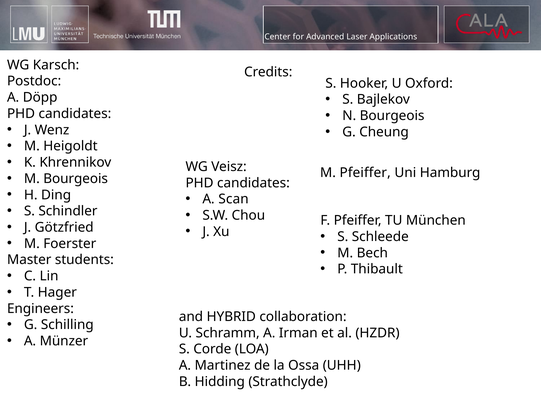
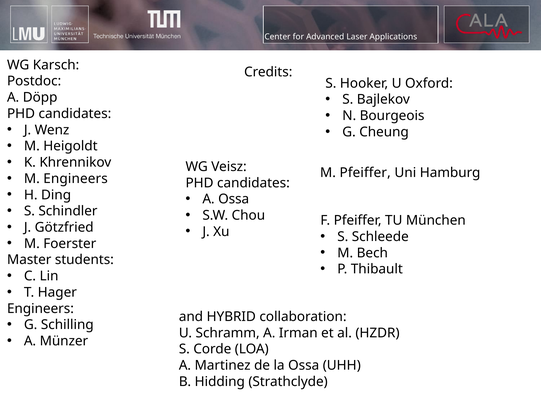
M Bourgeois: Bourgeois -> Engineers (76, 179)
A Scan: Scan -> Ossa (234, 199)
